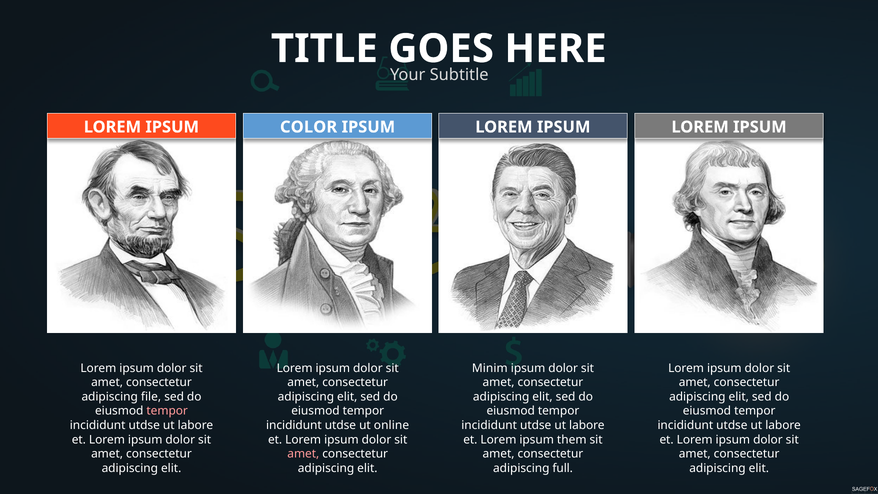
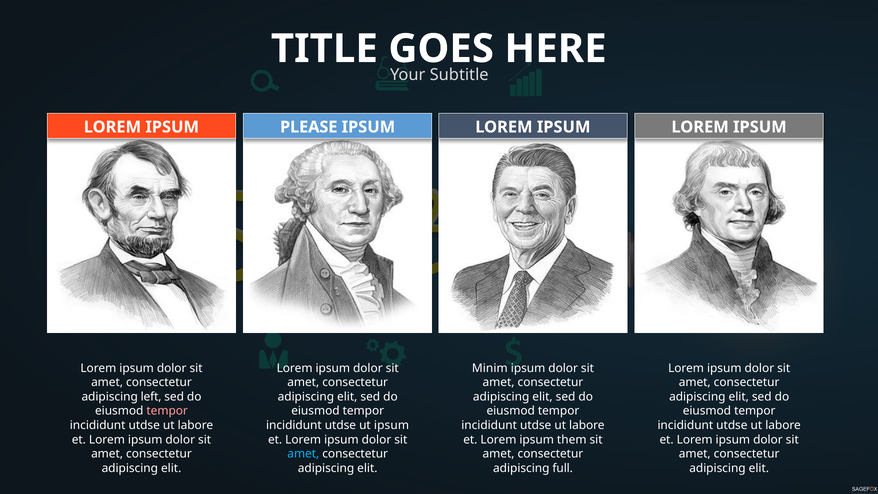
COLOR: COLOR -> PLEASE (309, 127)
file: file -> left (151, 397)
ut online: online -> ipsum (392, 425)
amet colour: pink -> light blue (303, 454)
